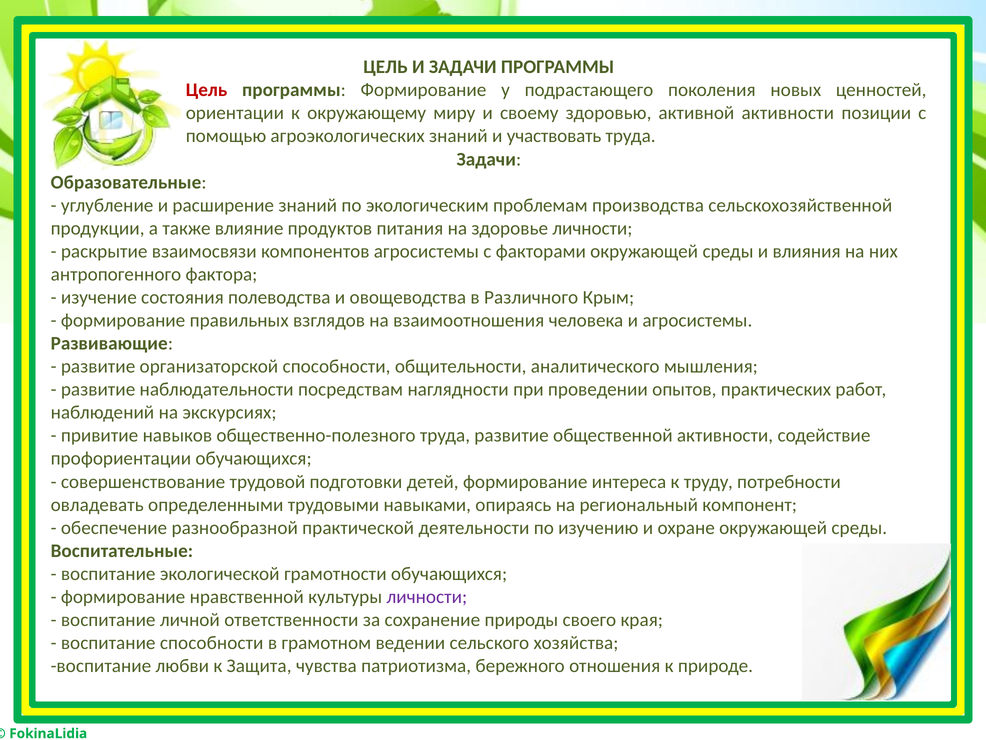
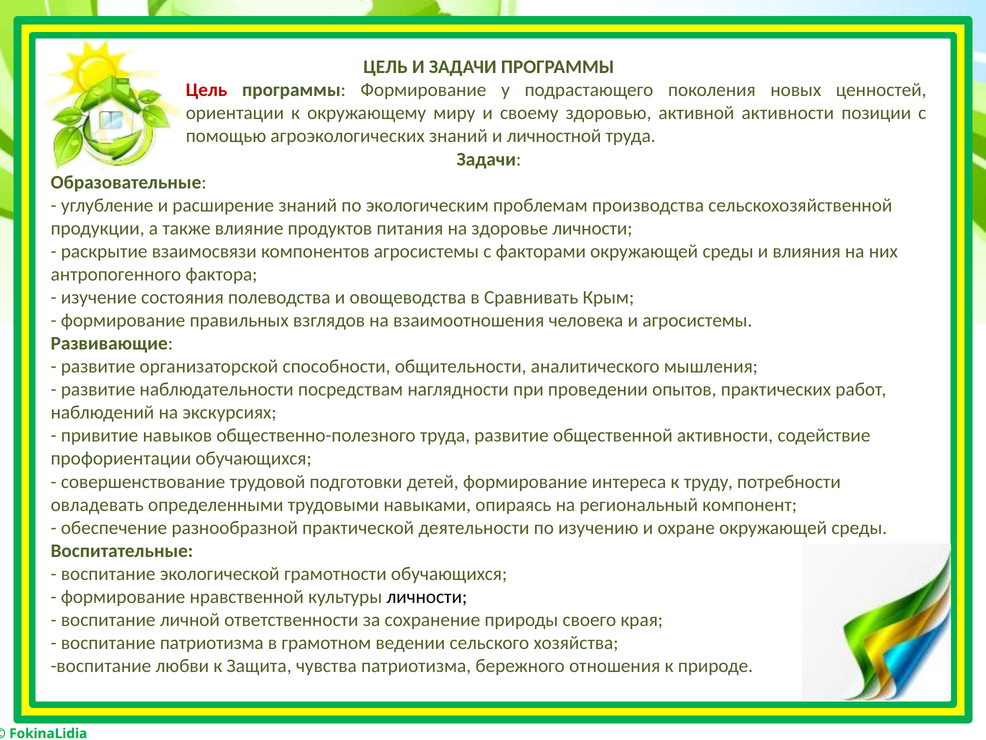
участвовать: участвовать -> личностной (554, 136)
Различного: Различного -> Сравнивать (531, 297)
личности colour: purple -> black (427, 596)
воспитание способности: способности -> патриотизма (212, 642)
